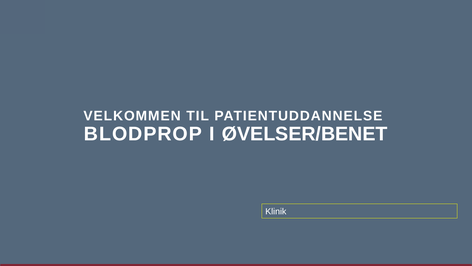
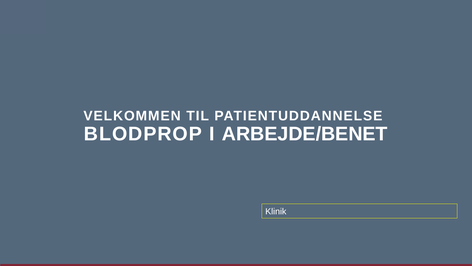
ØVELSER/BENET: ØVELSER/BENET -> ARBEJDE/BENET (305, 134)
